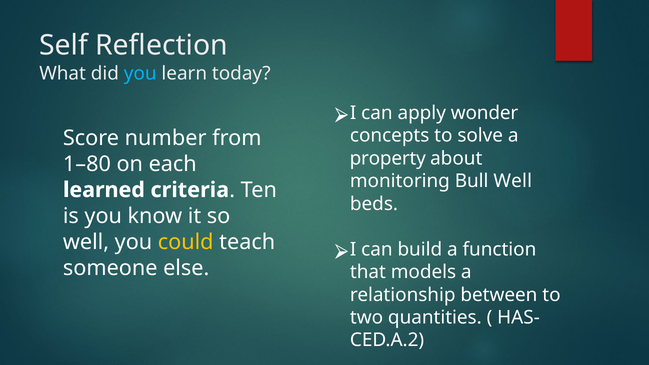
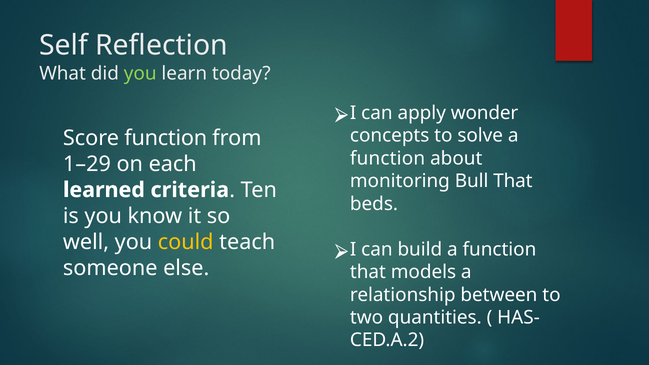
you colour: light blue -> light green (140, 73)
Score number: number -> function (166, 138)
property: property -> function (388, 158)
1–80: 1–80 -> 1–29 (87, 164)
Bull Well: Well -> That (513, 181)
